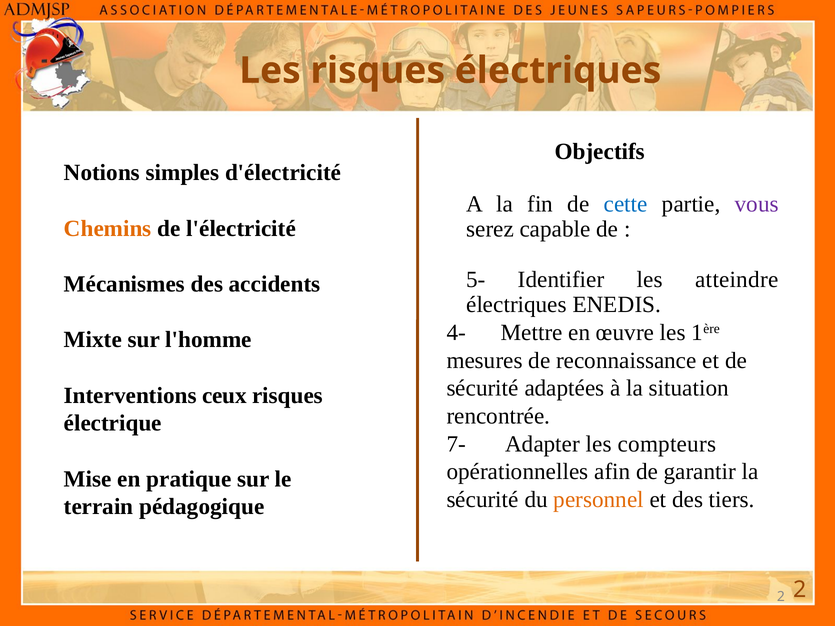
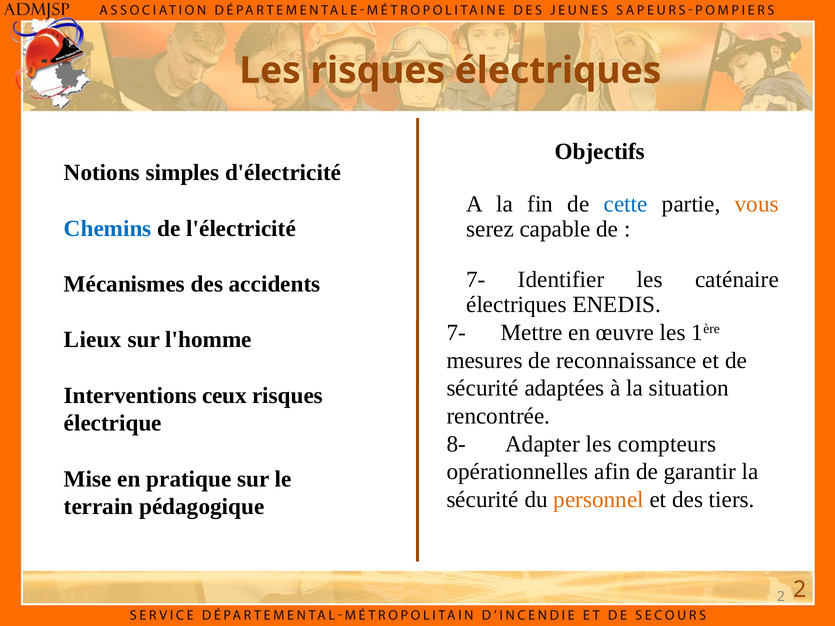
vous colour: purple -> orange (757, 204)
Chemins colour: orange -> blue (108, 228)
5-: 5- -> 7- (476, 280)
atteindre: atteindre -> caténaire (737, 280)
4-: 4- -> 7- (456, 333)
Mixte: Mixte -> Lieux (93, 340)
7-: 7- -> 8- (456, 444)
